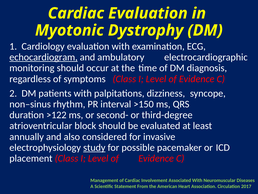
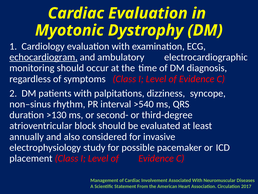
>150: >150 -> >540 (144, 104)
>122: >122 -> >130 (56, 115)
study underline: present -> none (94, 147)
